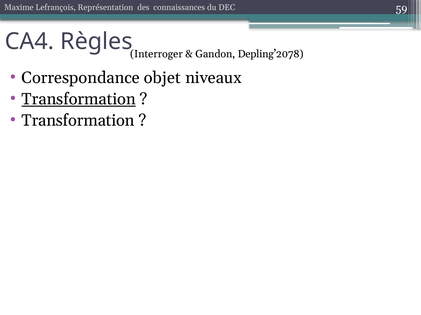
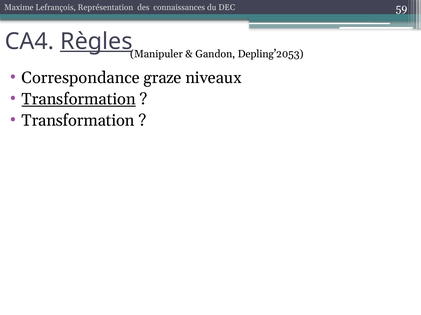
Règles underline: none -> present (96, 41)
Interroger: Interroger -> Manipuler (156, 54)
Depling’2078: Depling’2078 -> Depling’2053 (271, 54)
objet: objet -> graze (163, 78)
